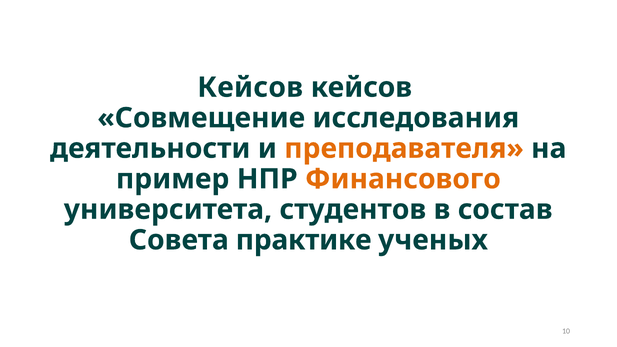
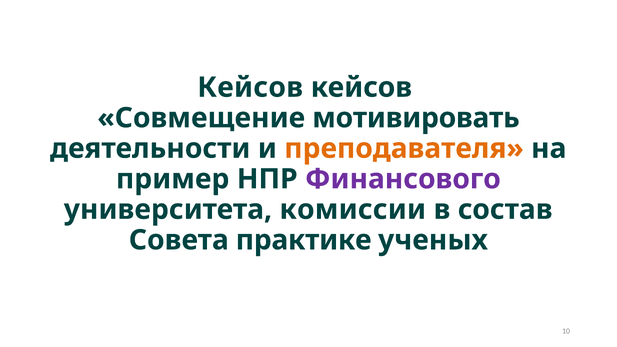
исследования: исследования -> мотивировать (416, 118)
Финансового colour: orange -> purple (403, 179)
студентов: студентов -> комиссии (353, 210)
